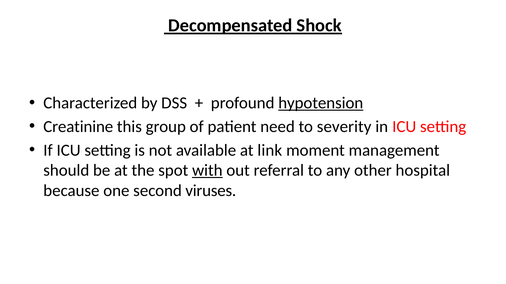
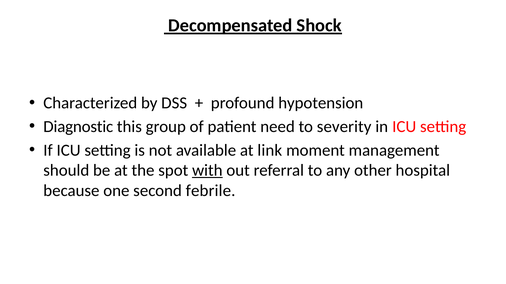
hypotension underline: present -> none (321, 103)
Creatinine: Creatinine -> Diagnostic (78, 127)
viruses: viruses -> febrile (211, 191)
